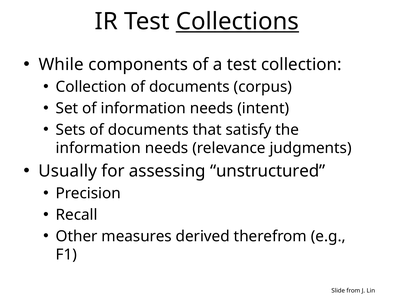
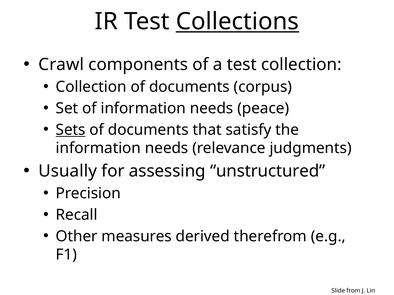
While: While -> Crawl (61, 65)
intent: intent -> peace (263, 109)
Sets underline: none -> present (71, 130)
